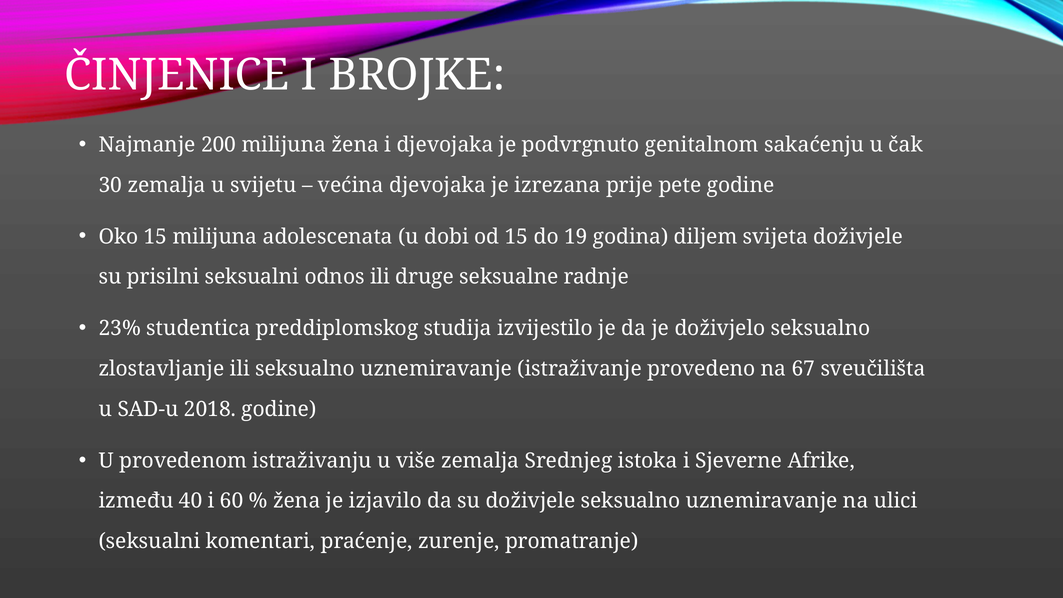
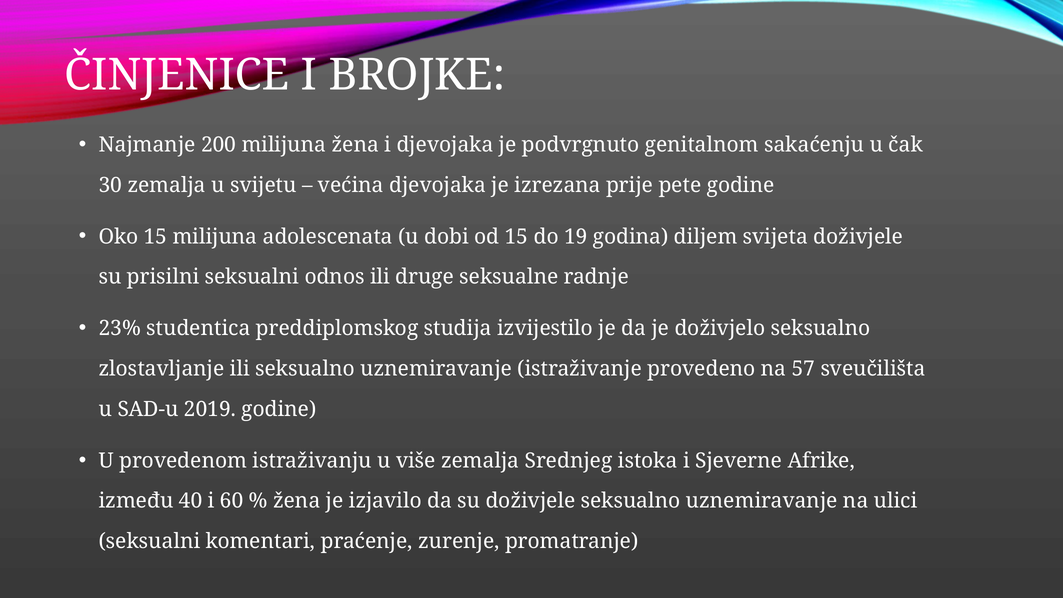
67: 67 -> 57 (803, 369)
2018: 2018 -> 2019 (210, 409)
